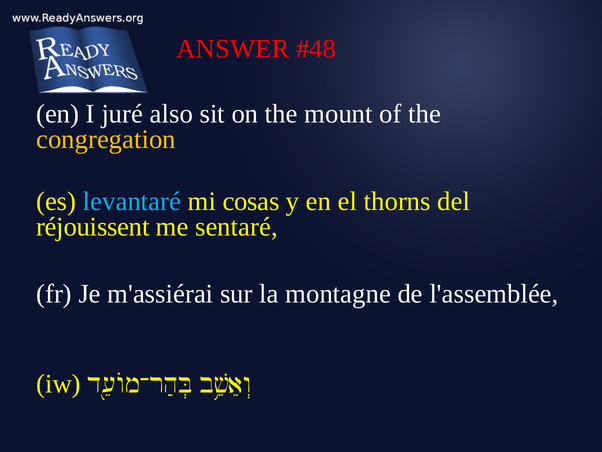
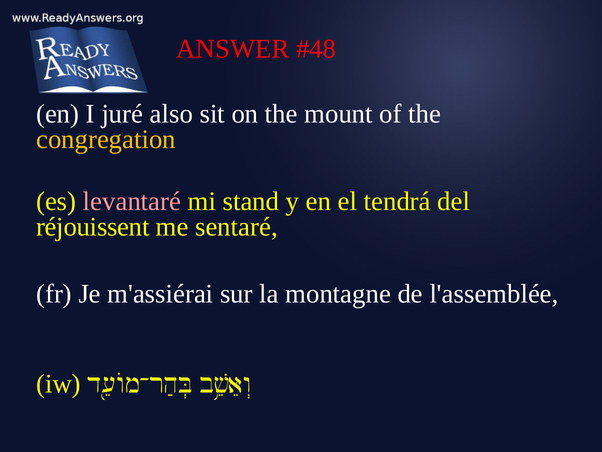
levantaré colour: light blue -> pink (132, 201)
cosas: cosas -> stand (251, 201)
thorns: thorns -> tendrá (397, 201)
